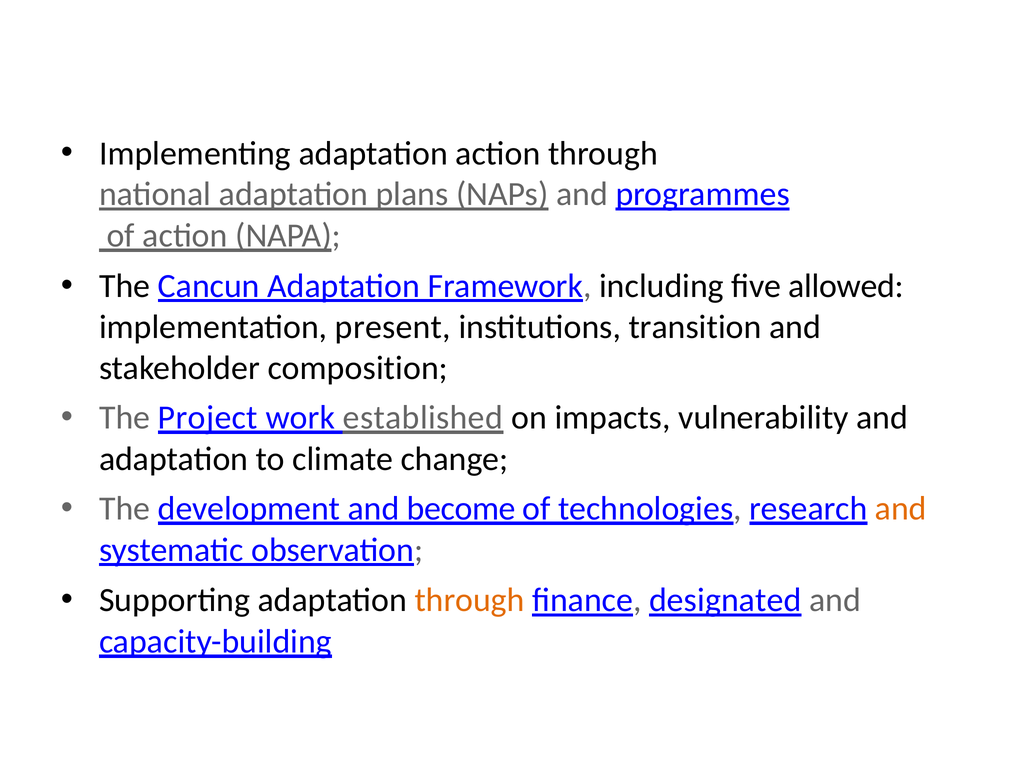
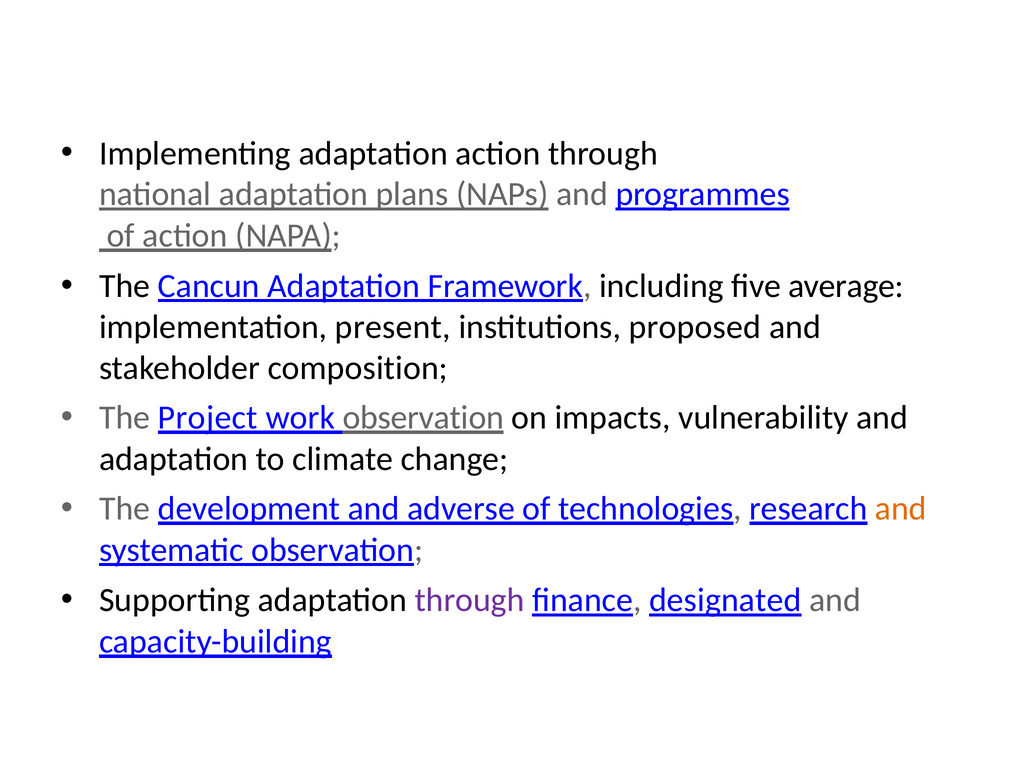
allowed: allowed -> average (846, 286)
transition: transition -> proposed (695, 327)
work established: established -> observation (423, 418)
become: become -> adverse (461, 509)
through colour: orange -> purple (469, 600)
